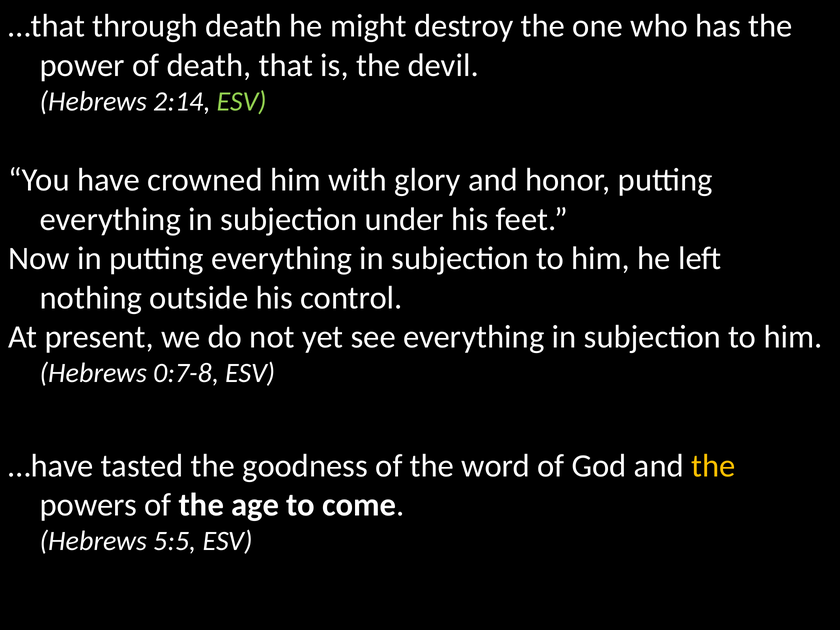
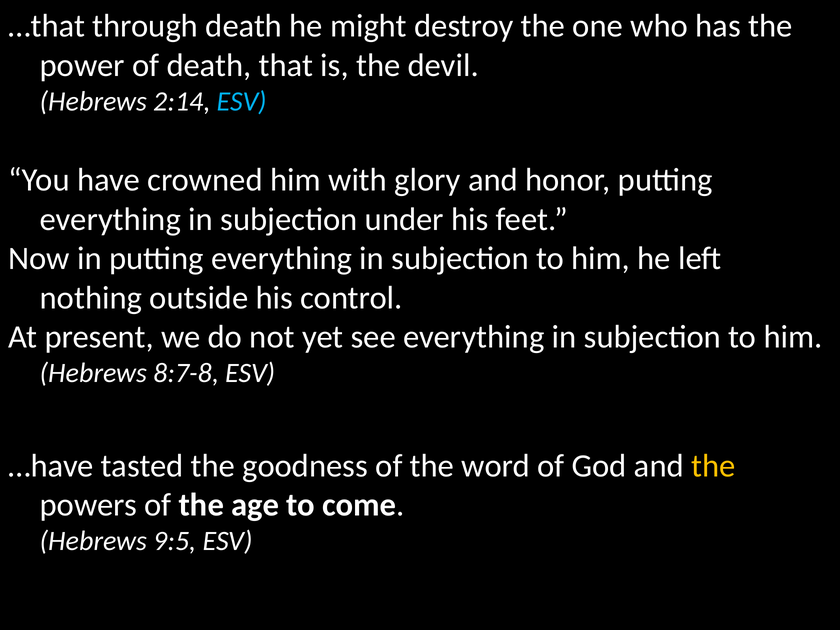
ESV colour: light green -> light blue (242, 101)
0:7-8: 0:7-8 -> 8:7-8 (186, 373)
5:5: 5:5 -> 9:5 (175, 541)
